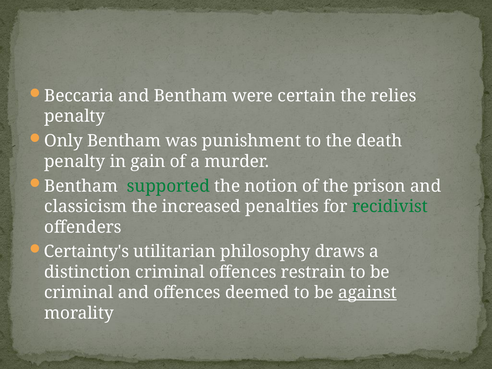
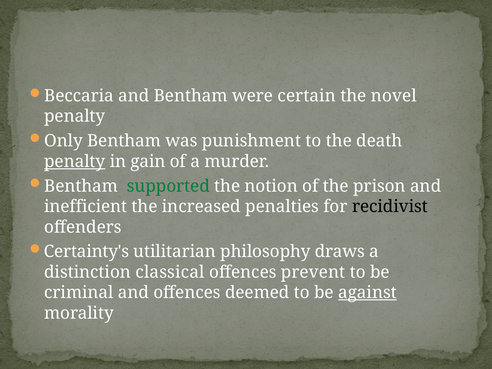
relies: relies -> novel (394, 96)
penalty underline: none -> present (75, 161)
classicism: classicism -> inefficient (86, 207)
recidivist colour: green -> black (390, 207)
distinction criminal: criminal -> classical (170, 272)
restrain: restrain -> prevent (313, 272)
